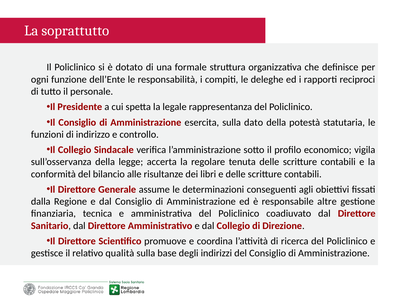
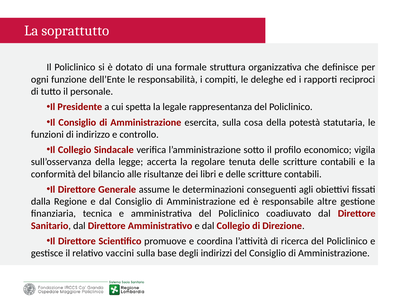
dato: dato -> cosa (254, 122)
qualità: qualità -> vaccini (120, 253)
